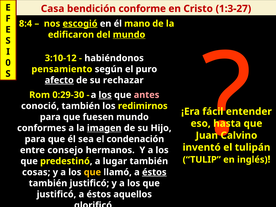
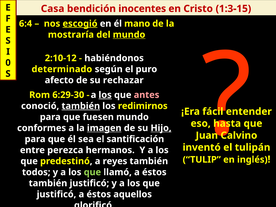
conforme: conforme -> inocentes (142, 9)
1:3-27: 1:3-27 -> 1:3-15 (233, 9)
8:4: 8:4 -> 6:4 (26, 24)
edificaron: edificaron -> mostraría (71, 35)
3:10-12: 3:10-12 -> 2:10-12 (61, 58)
pensamiento: pensamiento -> determinado (62, 69)
afecto underline: present -> none (59, 80)
0:29-30: 0:29-30 -> 6:29-30 (68, 95)
también underline: none -> present (81, 106)
Hijo underline: none -> present (161, 128)
condenación: condenación -> santificación (135, 139)
consejo: consejo -> perezca (65, 150)
lugar: lugar -> reyes (115, 161)
cosas: cosas -> todos (36, 172)
que colour: yellow -> light green (92, 172)
éstos underline: present -> none (154, 172)
